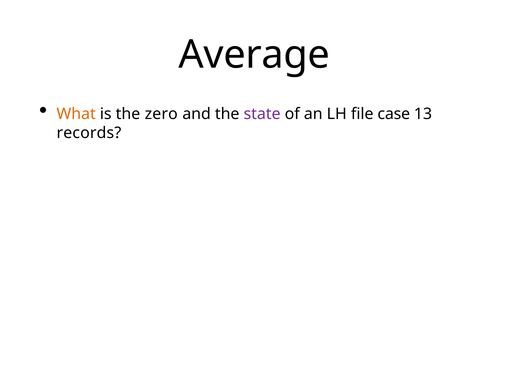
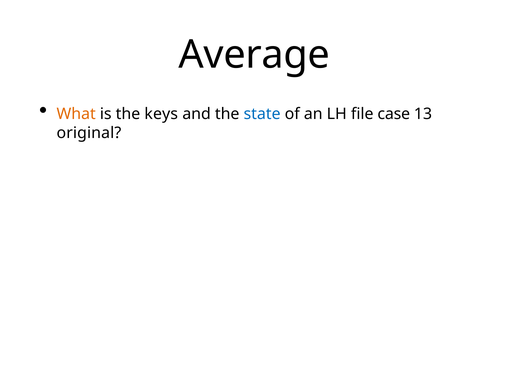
zero: zero -> keys (161, 114)
state colour: purple -> blue (262, 114)
records: records -> original (89, 133)
